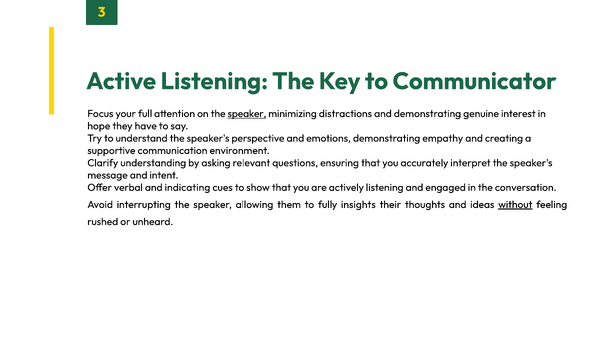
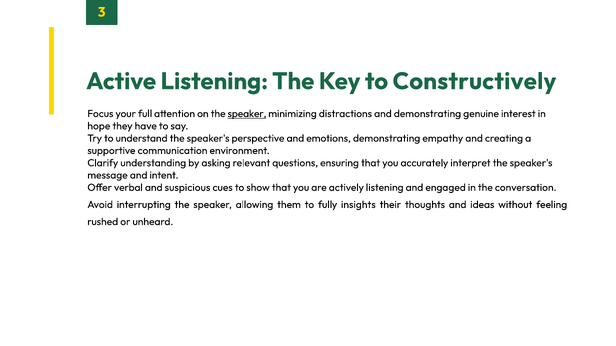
Communicator: Communicator -> Constructively (474, 81)
indicating: indicating -> suspicious (187, 188)
without underline: present -> none (515, 205)
